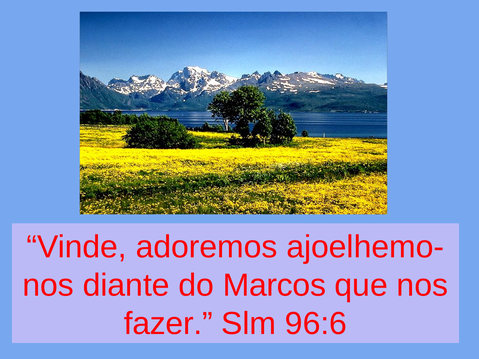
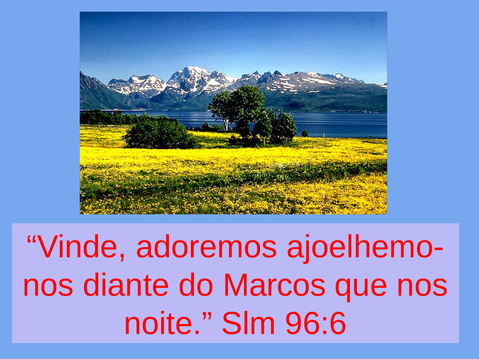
fazer: fazer -> noite (168, 324)
